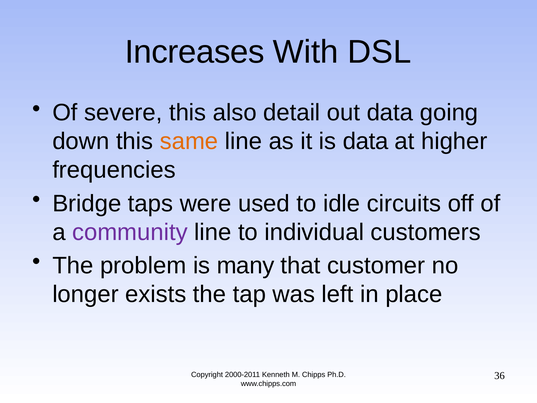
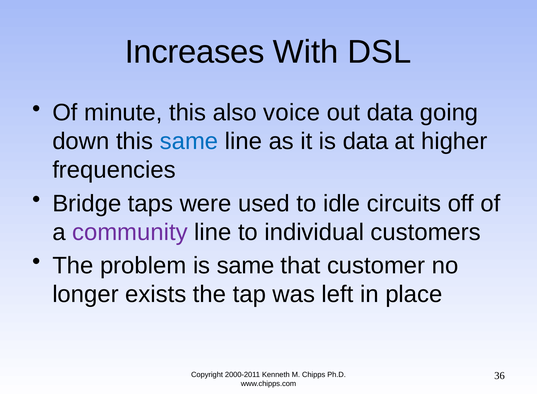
severe: severe -> minute (123, 113)
detail: detail -> voice (292, 113)
same colour: orange -> blue (189, 141)
is many: many -> same (246, 265)
